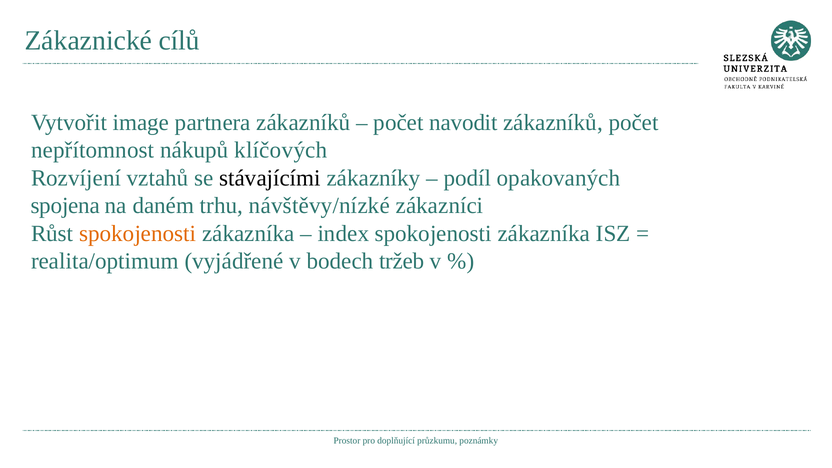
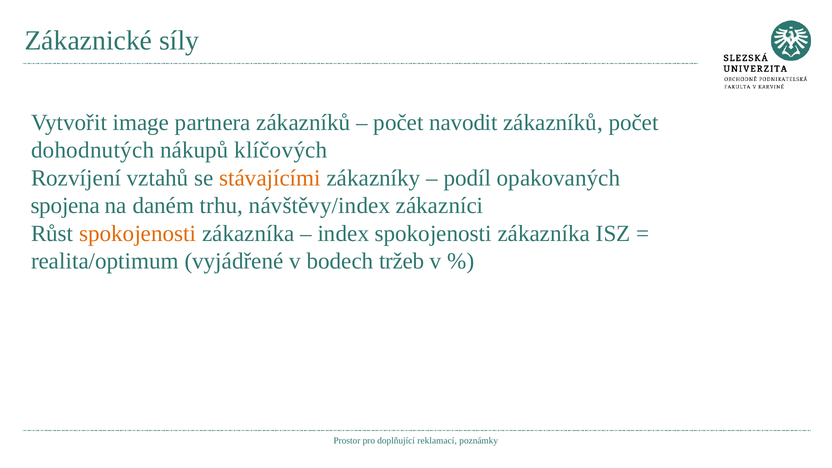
cílů: cílů -> síly (179, 40)
nepřítomnost: nepřítomnost -> dohodnutých (93, 150)
stávajícími colour: black -> orange (270, 178)
návštěvy/nízké: návštěvy/nízké -> návštěvy/index (319, 206)
průzkumu: průzkumu -> reklamací (437, 441)
